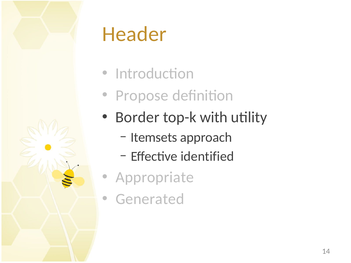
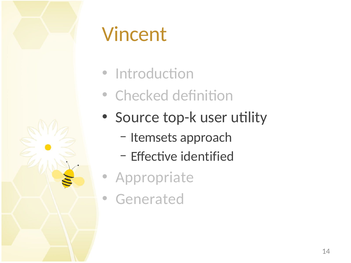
Header: Header -> Vincent (135, 34)
Propose: Propose -> Checked (142, 96)
Border: Border -> Source (137, 117)
with: with -> user (214, 117)
